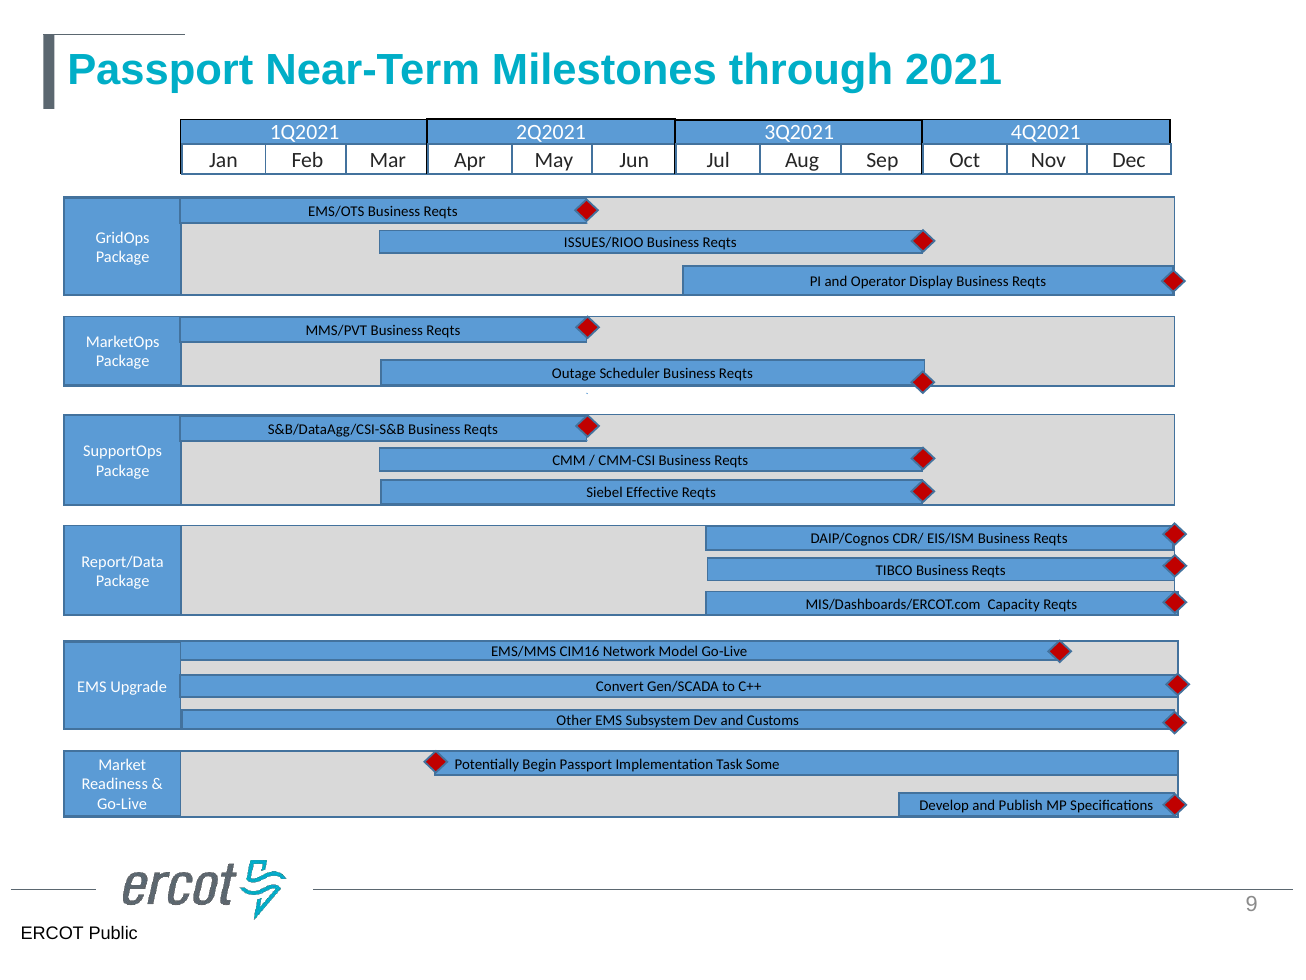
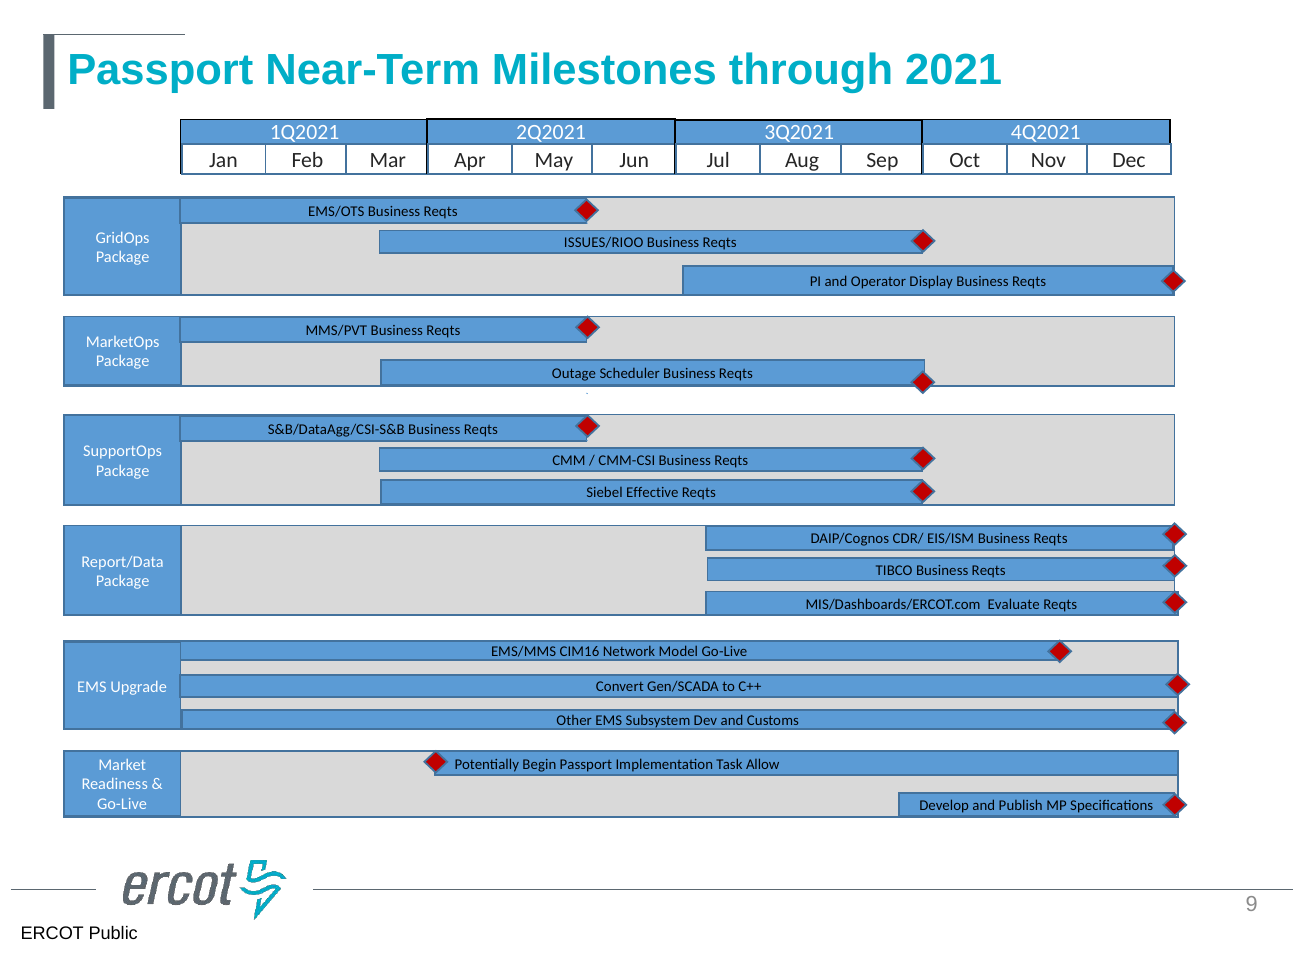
Capacity: Capacity -> Evaluate (1014, 604)
Some: Some -> Allow (763, 764)
